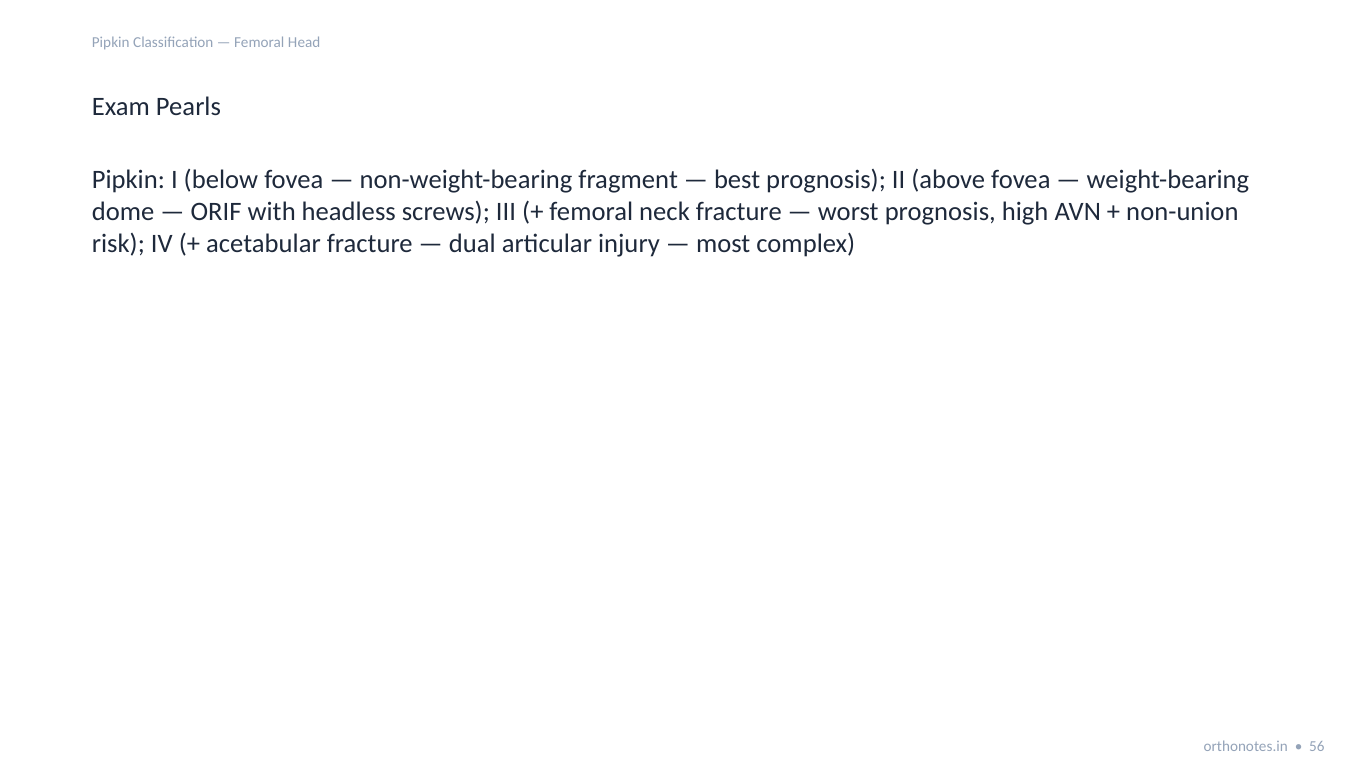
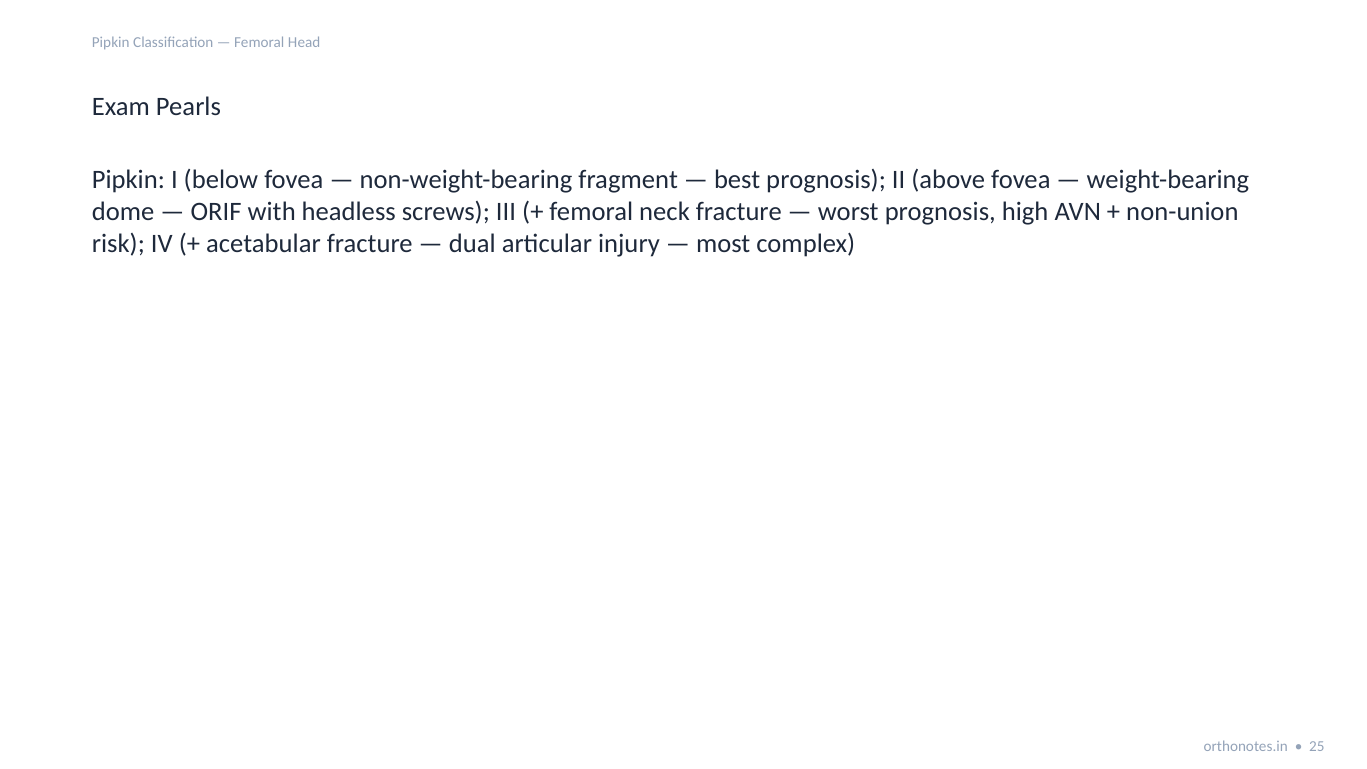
56: 56 -> 25 (1317, 746)
